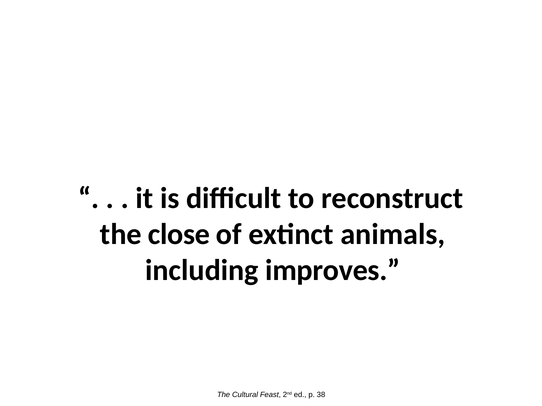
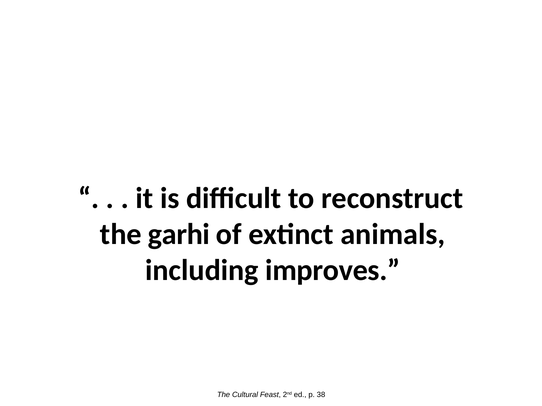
close: close -> garhi (179, 234)
